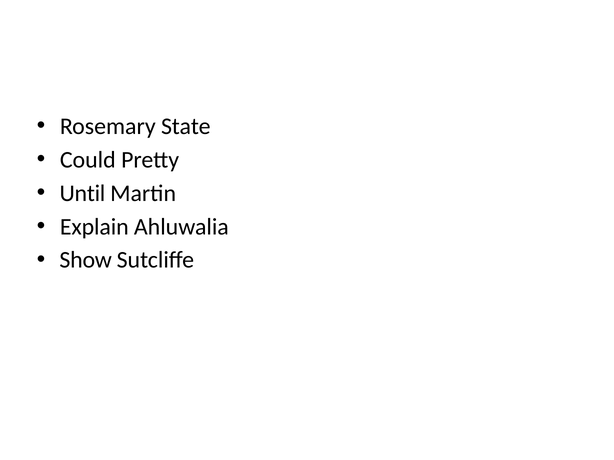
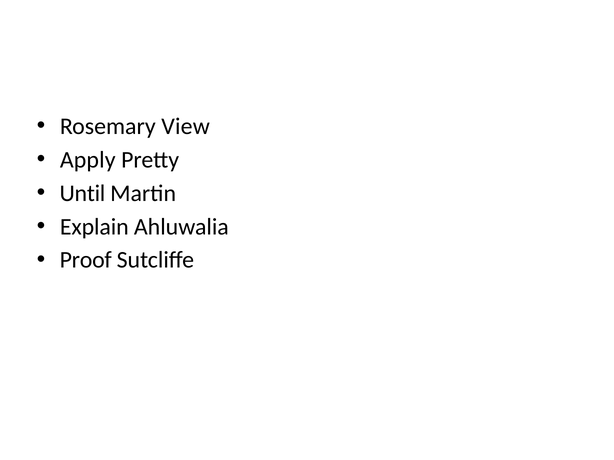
State: State -> View (186, 127)
Could: Could -> Apply (88, 160)
Show: Show -> Proof (86, 260)
